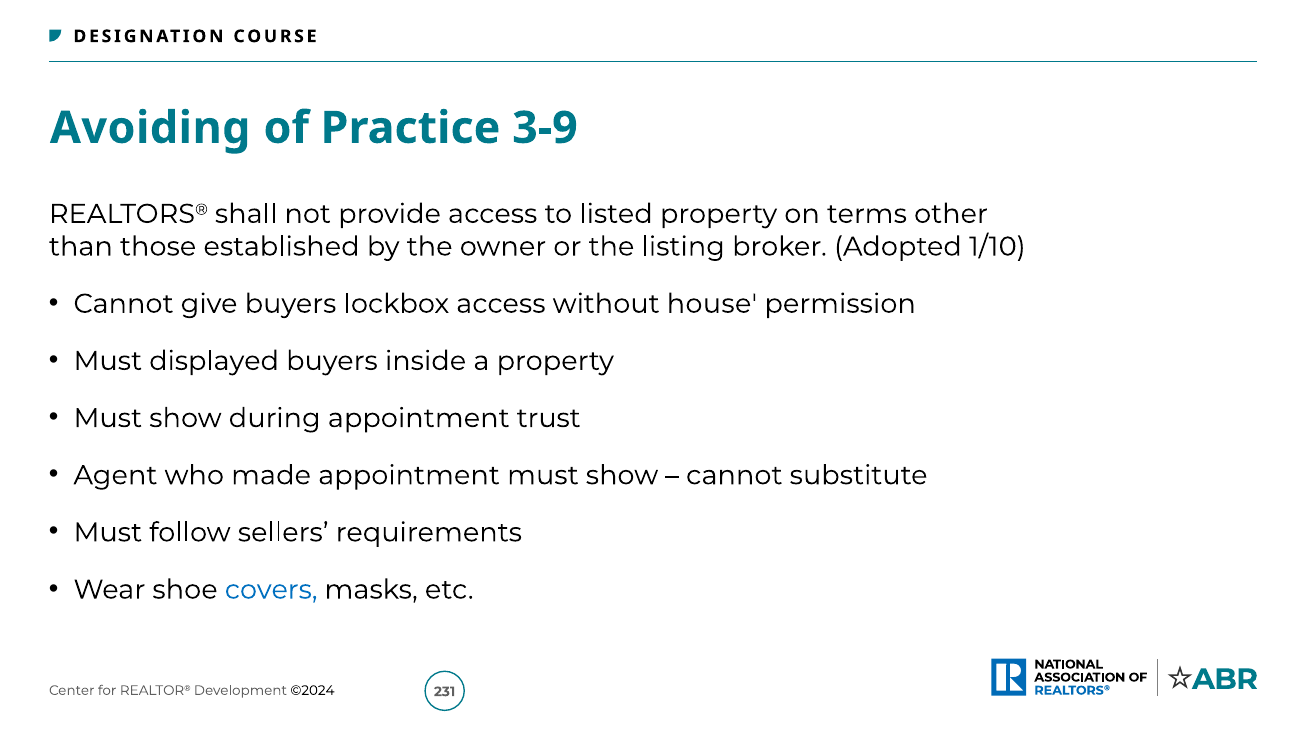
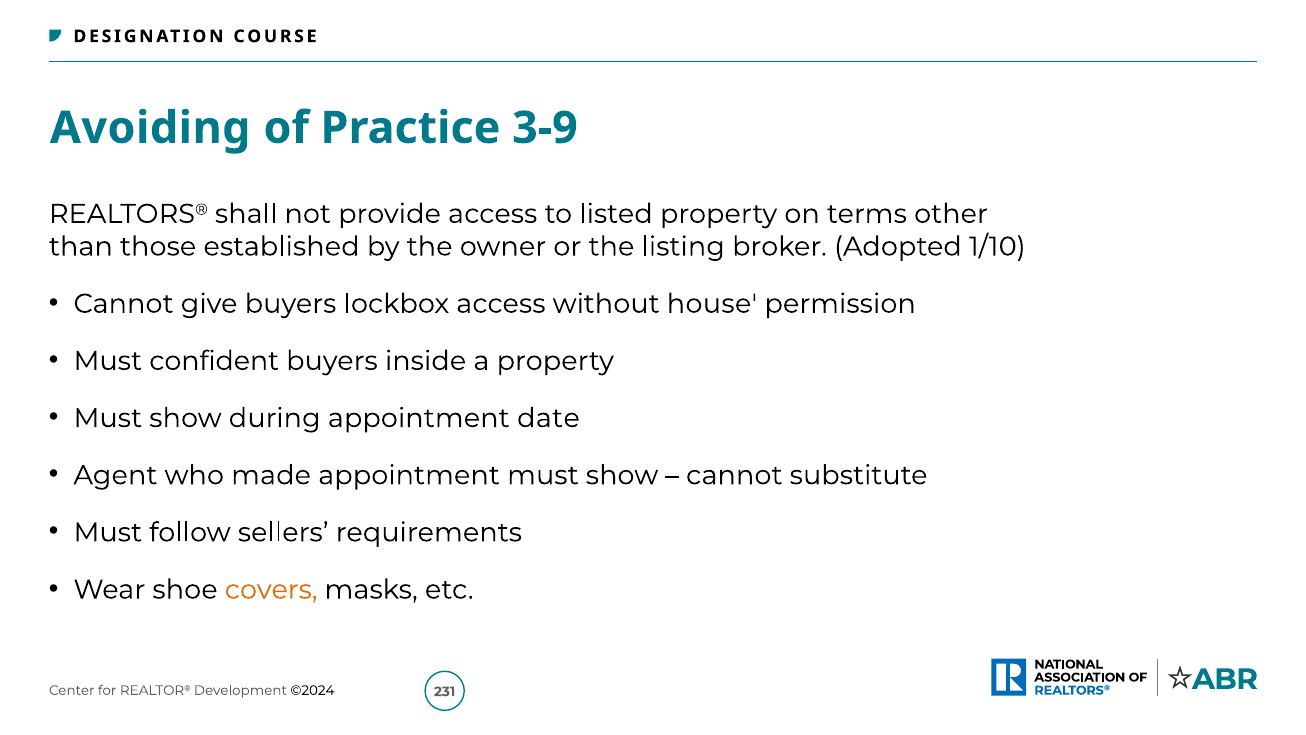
displayed: displayed -> confident (214, 361)
trust: trust -> date (548, 418)
covers colour: blue -> orange (271, 589)
